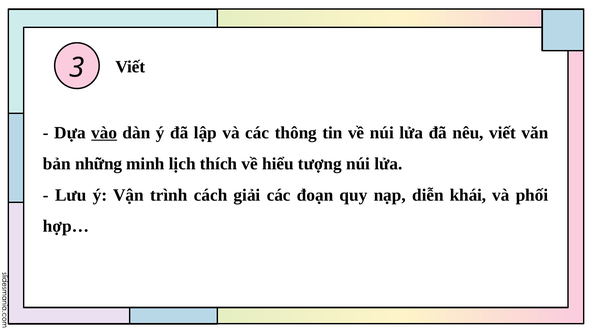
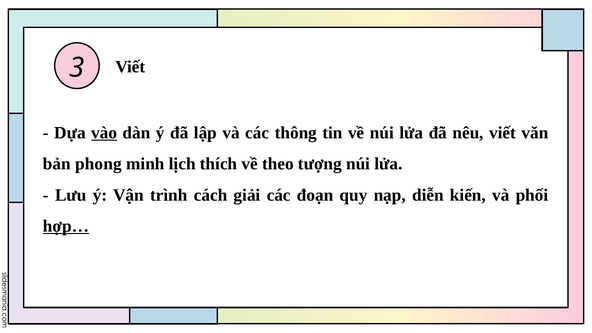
những: những -> phong (98, 164)
hiểu: hiểu -> theo (278, 164)
khái: khái -> kiến (468, 195)
hợp… underline: none -> present (66, 226)
